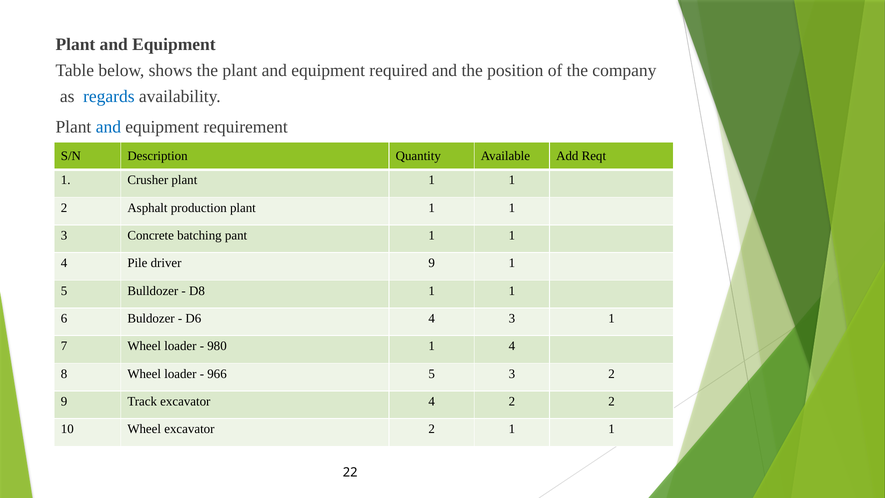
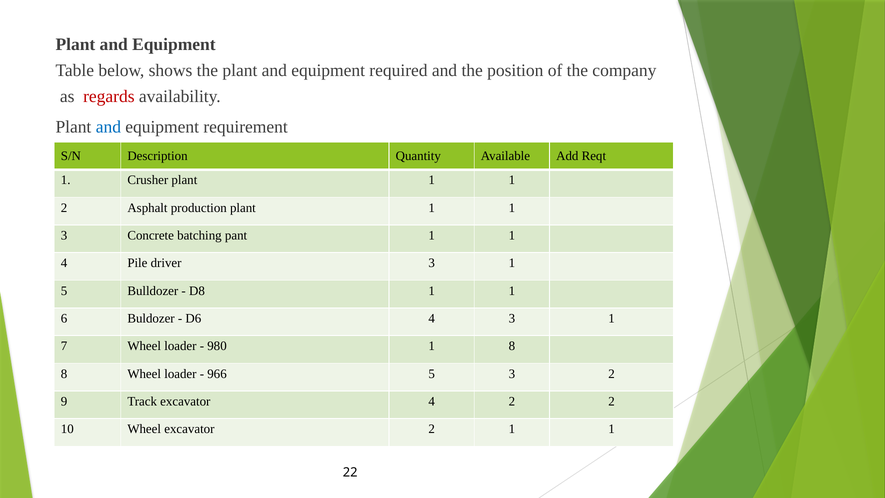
regards colour: blue -> red (109, 97)
driver 9: 9 -> 3 (432, 263)
980 1 4: 4 -> 8 (512, 346)
